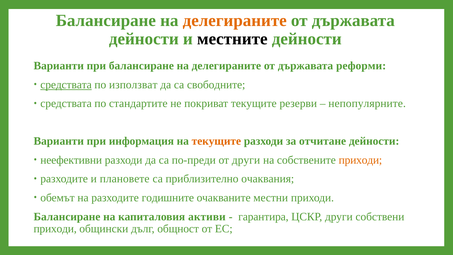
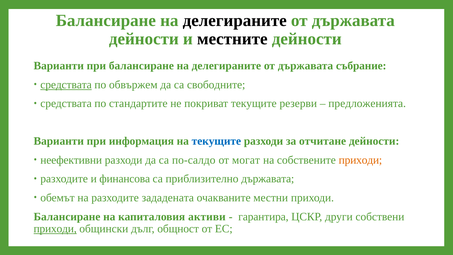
делегираните colour: orange -> black (235, 21)
реформи: реформи -> събрание (361, 66)
използват: използват -> обвържем (133, 85)
непопулярните: непопулярните -> предложенията (367, 103)
текущите colour: orange -> blue (216, 141)
по-преди: по-преди -> по-салдо (194, 160)
от други: други -> могат (246, 160)
плановете: плановете -> финансова (125, 179)
приблизително очаквания: очаквания -> държавата (268, 179)
годишните: годишните -> зададената (168, 198)
приходи underline: none -> present (55, 229)
